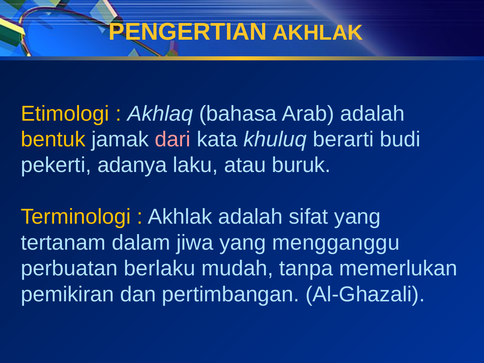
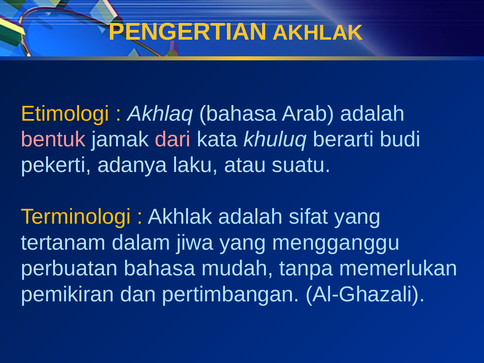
bentuk colour: yellow -> pink (53, 139)
buruk: buruk -> suatu (301, 165)
perbuatan berlaku: berlaku -> bahasa (160, 268)
